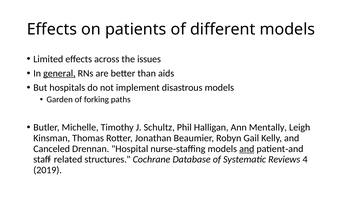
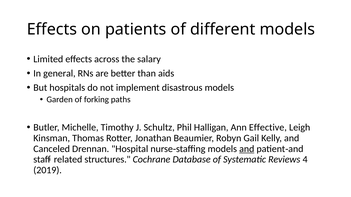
issues: issues -> salary (149, 59)
general underline: present -> none (59, 73)
Mentally: Mentally -> Effective (268, 128)
